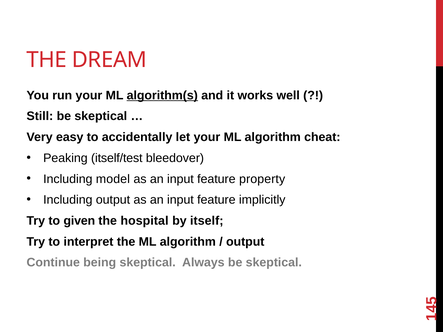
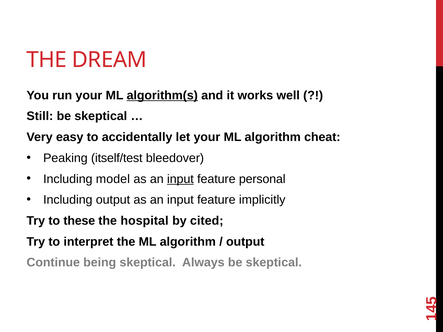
input underline: none -> present (180, 179)
property: property -> personal (262, 179)
given: given -> these (79, 221)
itself: itself -> cited (207, 221)
